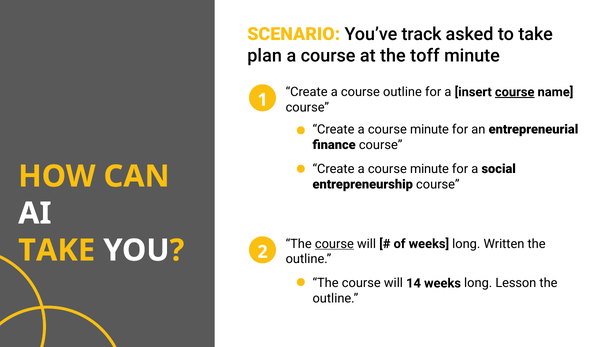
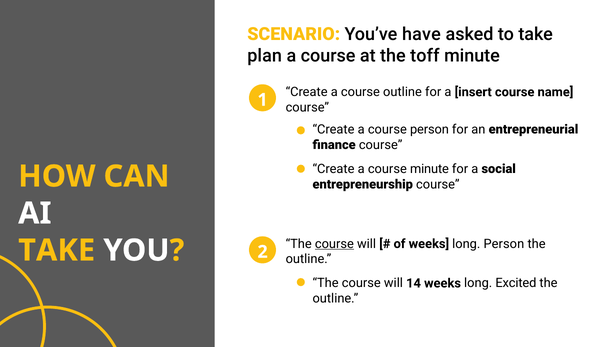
track: track -> have (421, 34)
course underline: present -> none (515, 92)
minute: minute -> person (429, 129)
long Written: Written -> Person (504, 243)
Lesson: Lesson -> Excited (516, 283)
